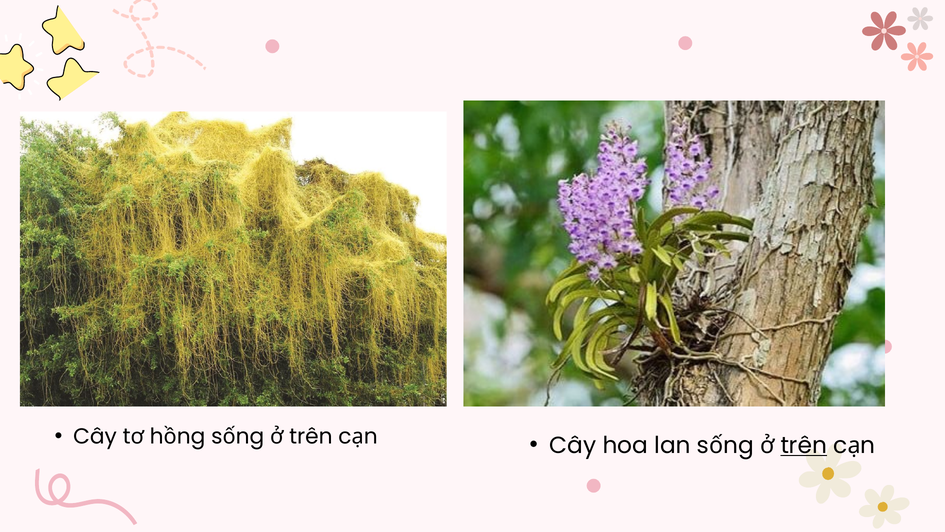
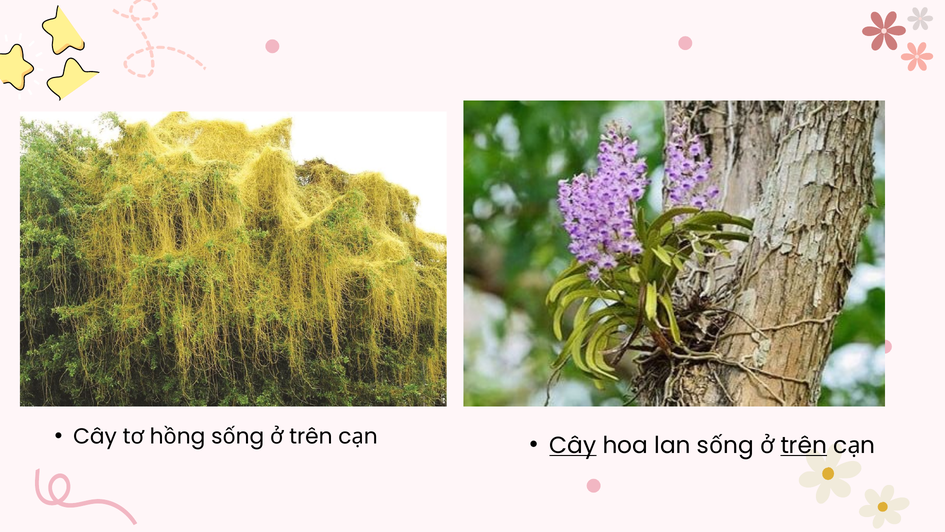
Cây underline: none -> present (573, 445)
